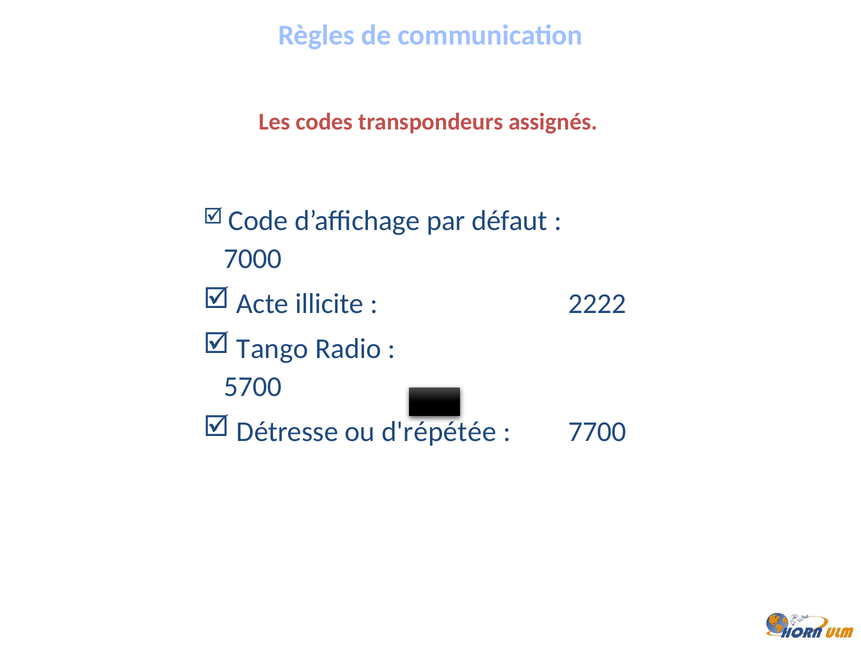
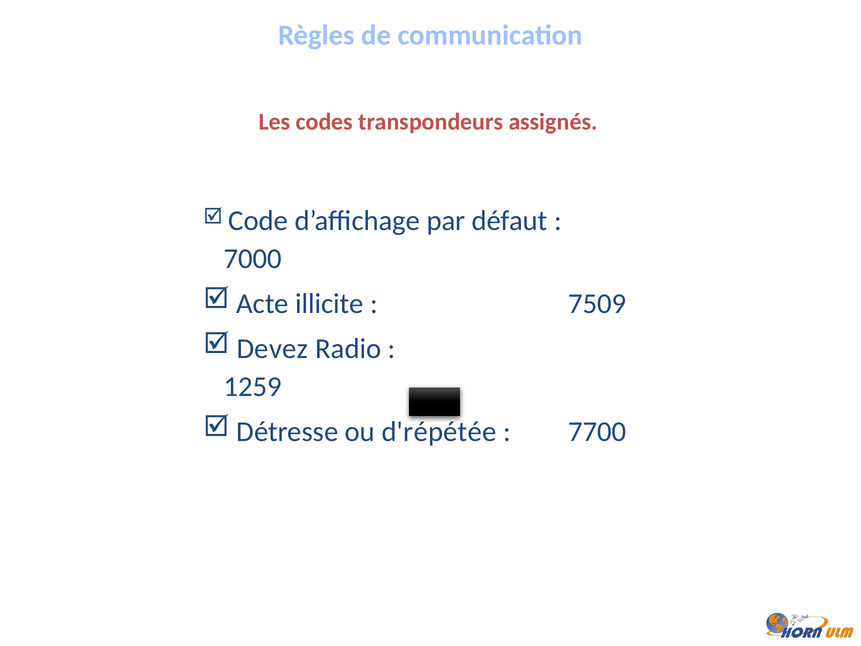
2222: 2222 -> 7509 (597, 304)
Tango: Tango -> Devez (272, 349)
5700: 5700 -> 1259 (253, 386)
